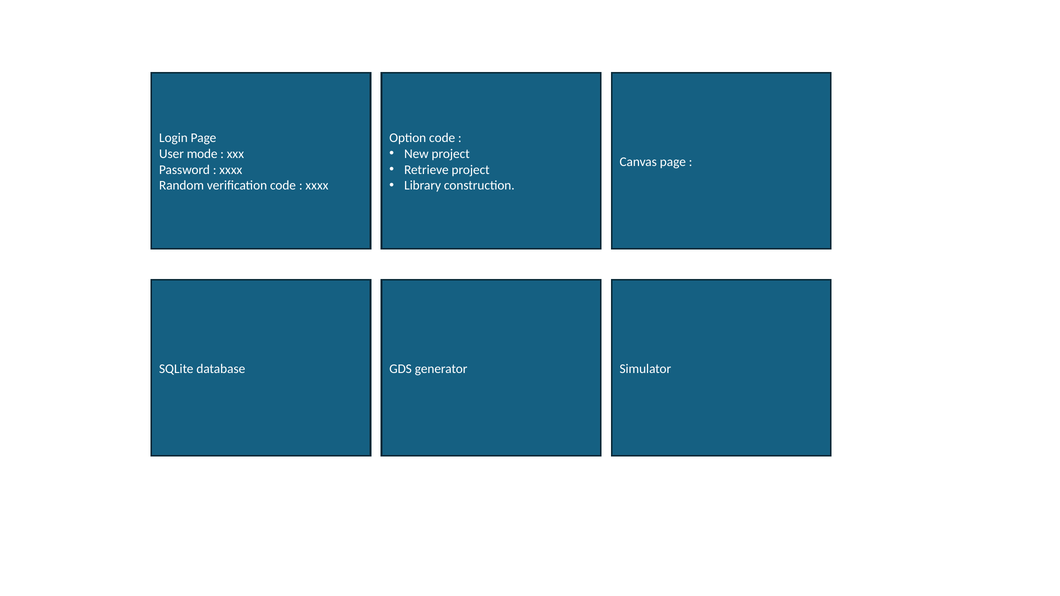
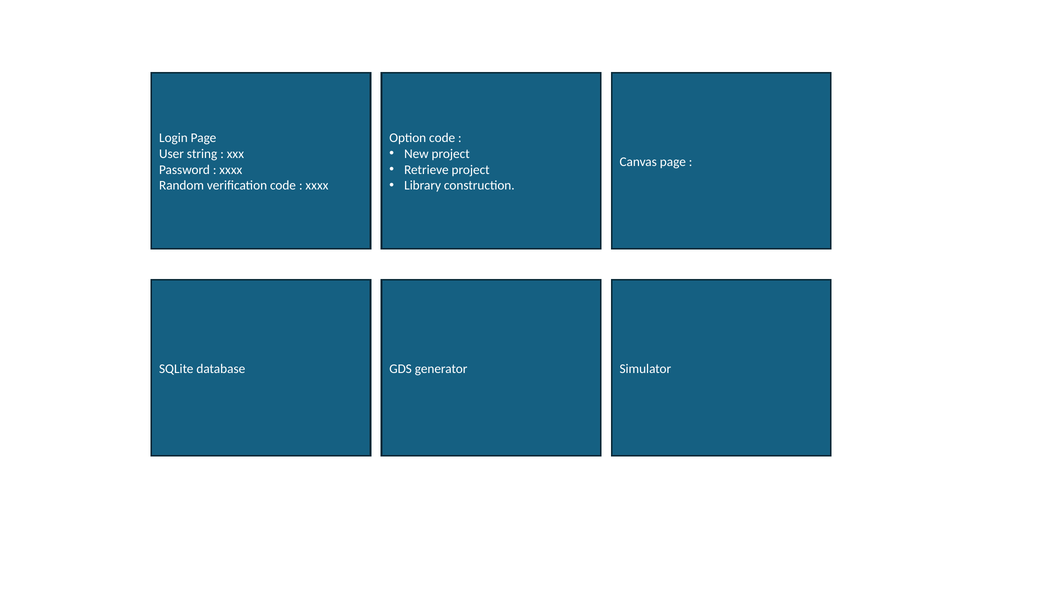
mode: mode -> string (202, 154)
